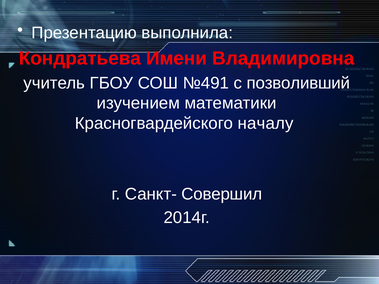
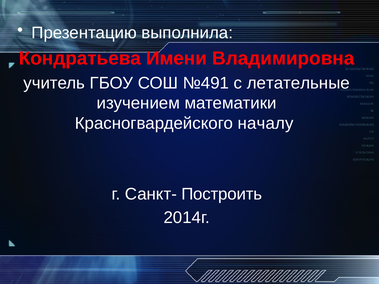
позволивший: позволивший -> летательные (298, 83)
Совершил: Совершил -> Построить (222, 194)
